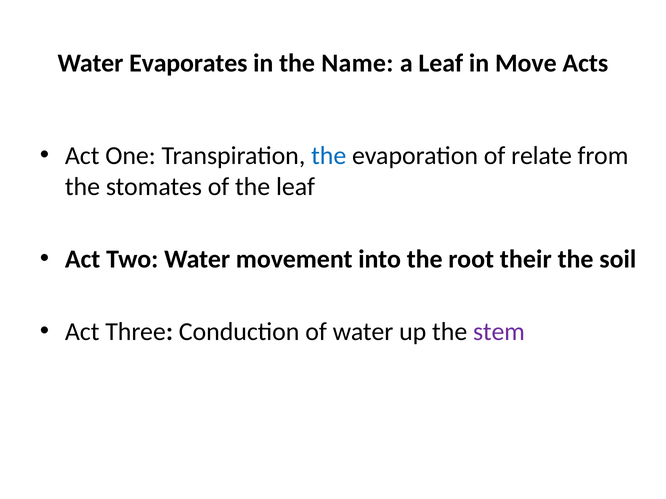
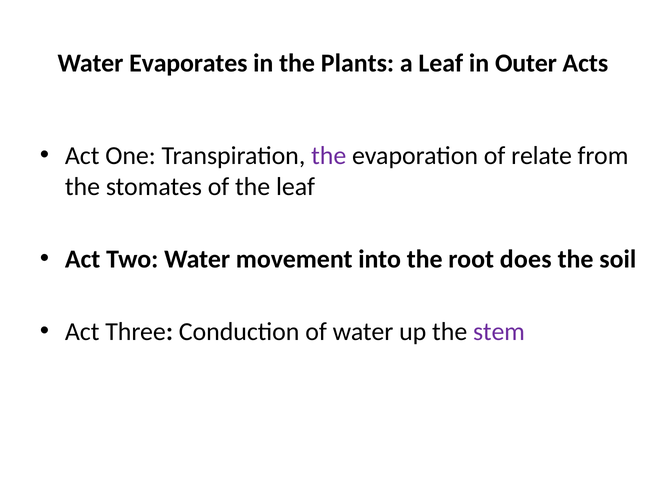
Name: Name -> Plants (357, 63)
Move: Move -> Outer (526, 63)
the colour: blue -> purple (329, 156)
their: their -> does (526, 259)
